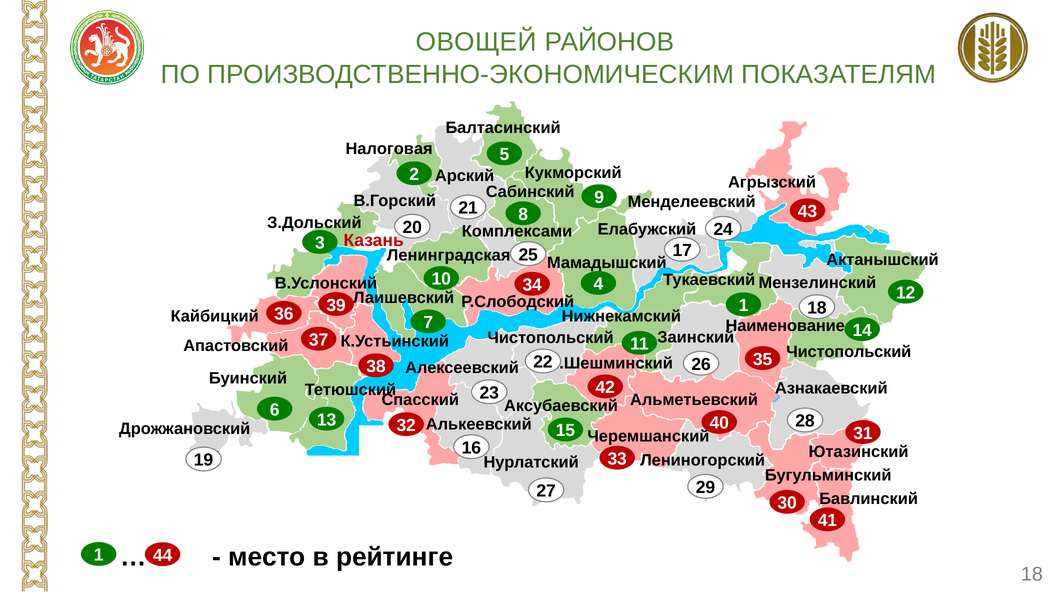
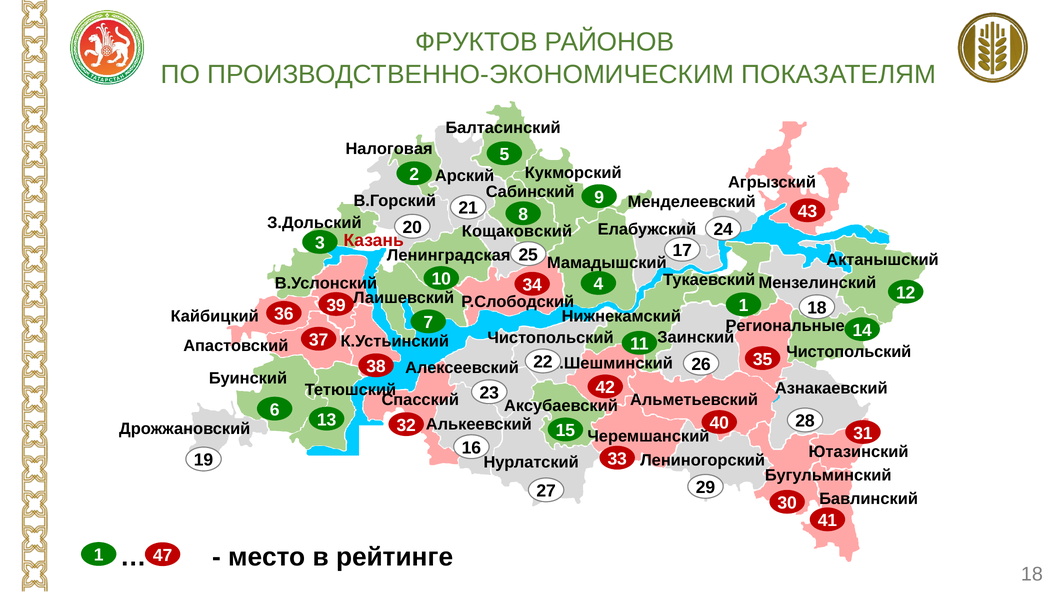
ОВОЩЕЙ: ОВОЩЕЙ -> ФРУКТОВ (477, 42)
Комплексами: Комплексами -> Кощаковский (517, 231)
Наименование: Наименование -> Региональные (785, 326)
44: 44 -> 47 (163, 555)
